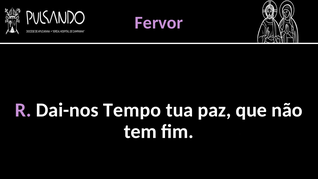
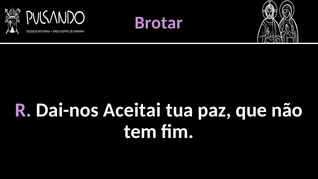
Fervor: Fervor -> Brotar (159, 23)
Tempo: Tempo -> Aceitai (132, 110)
